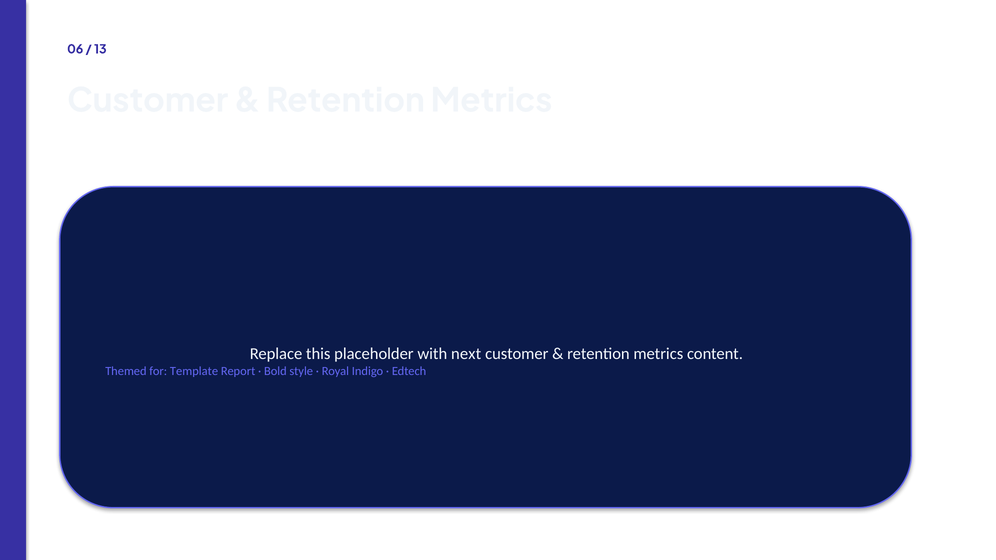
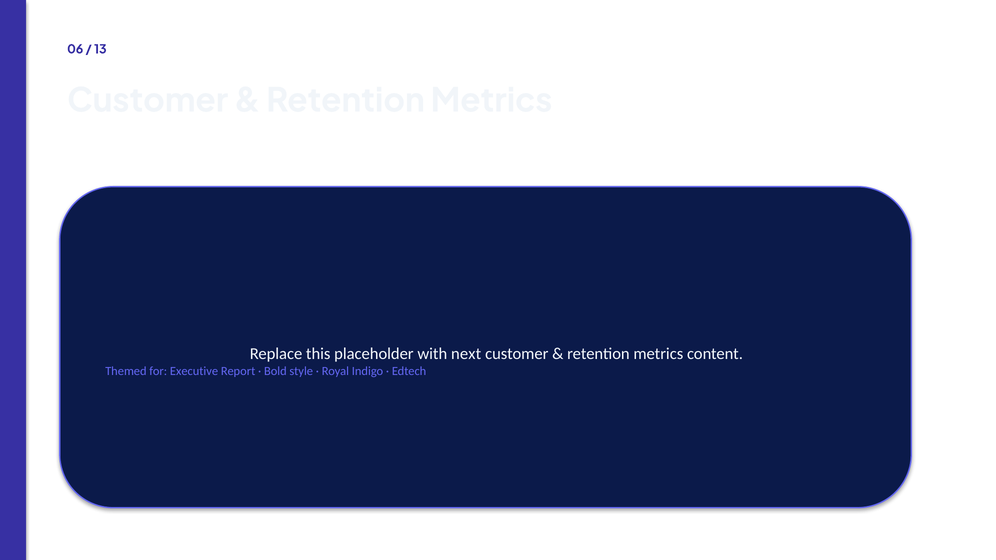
Template: Template -> Executive (194, 371)
